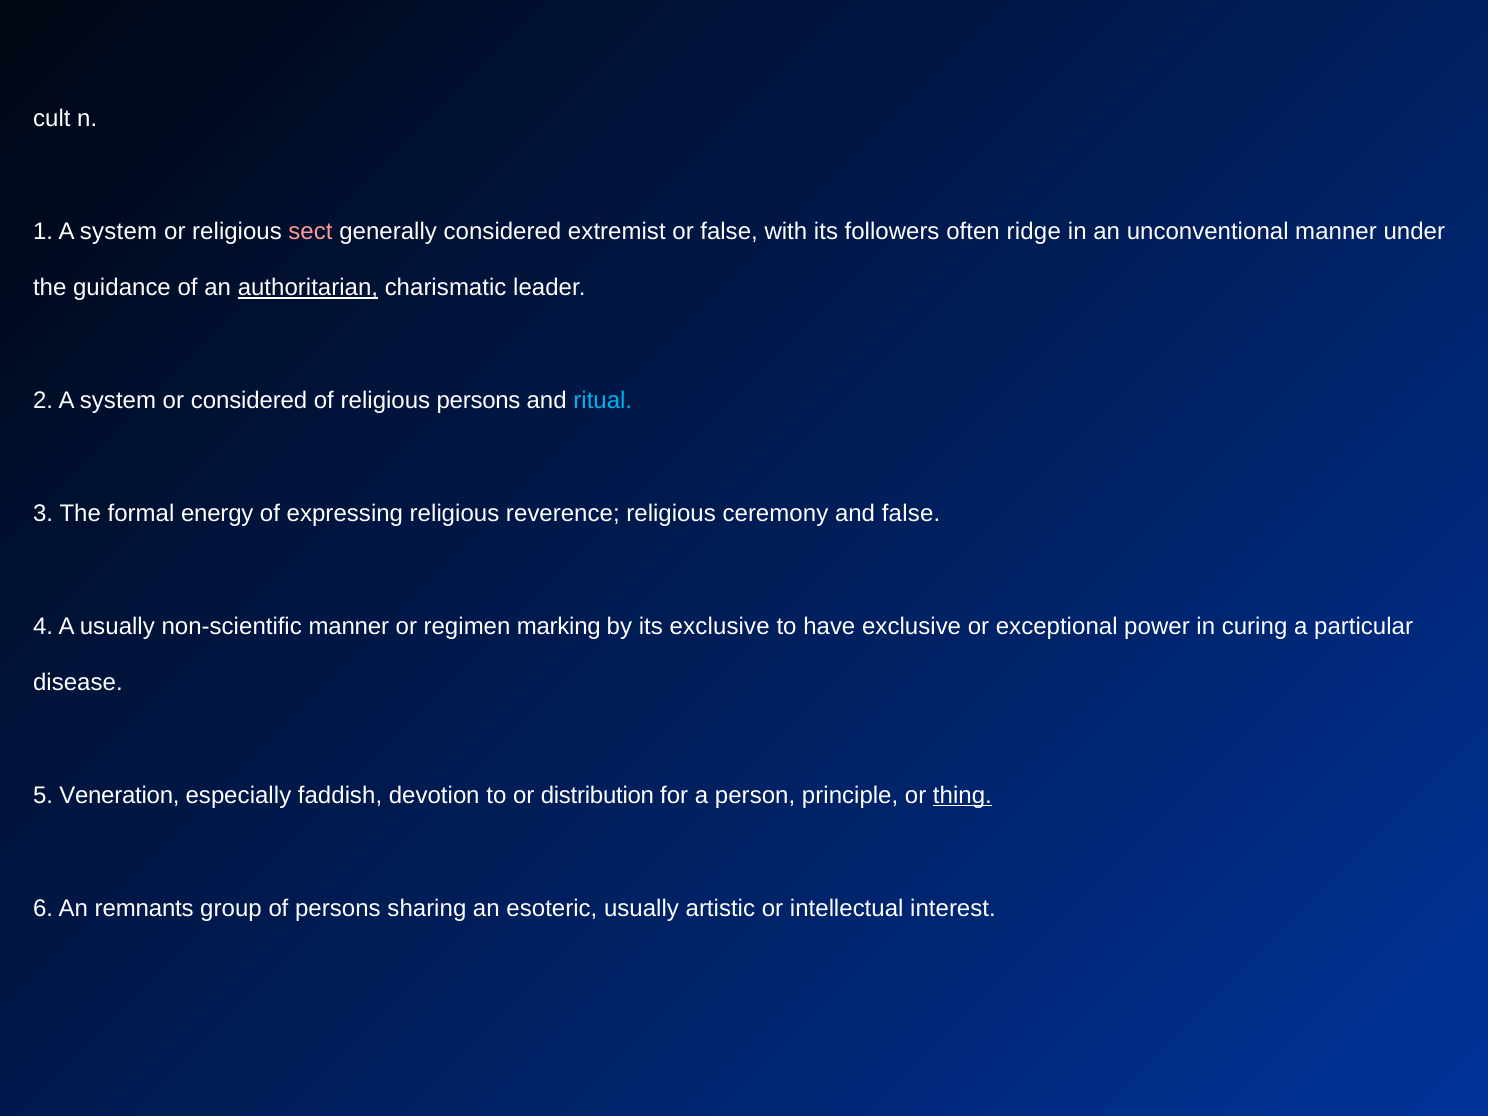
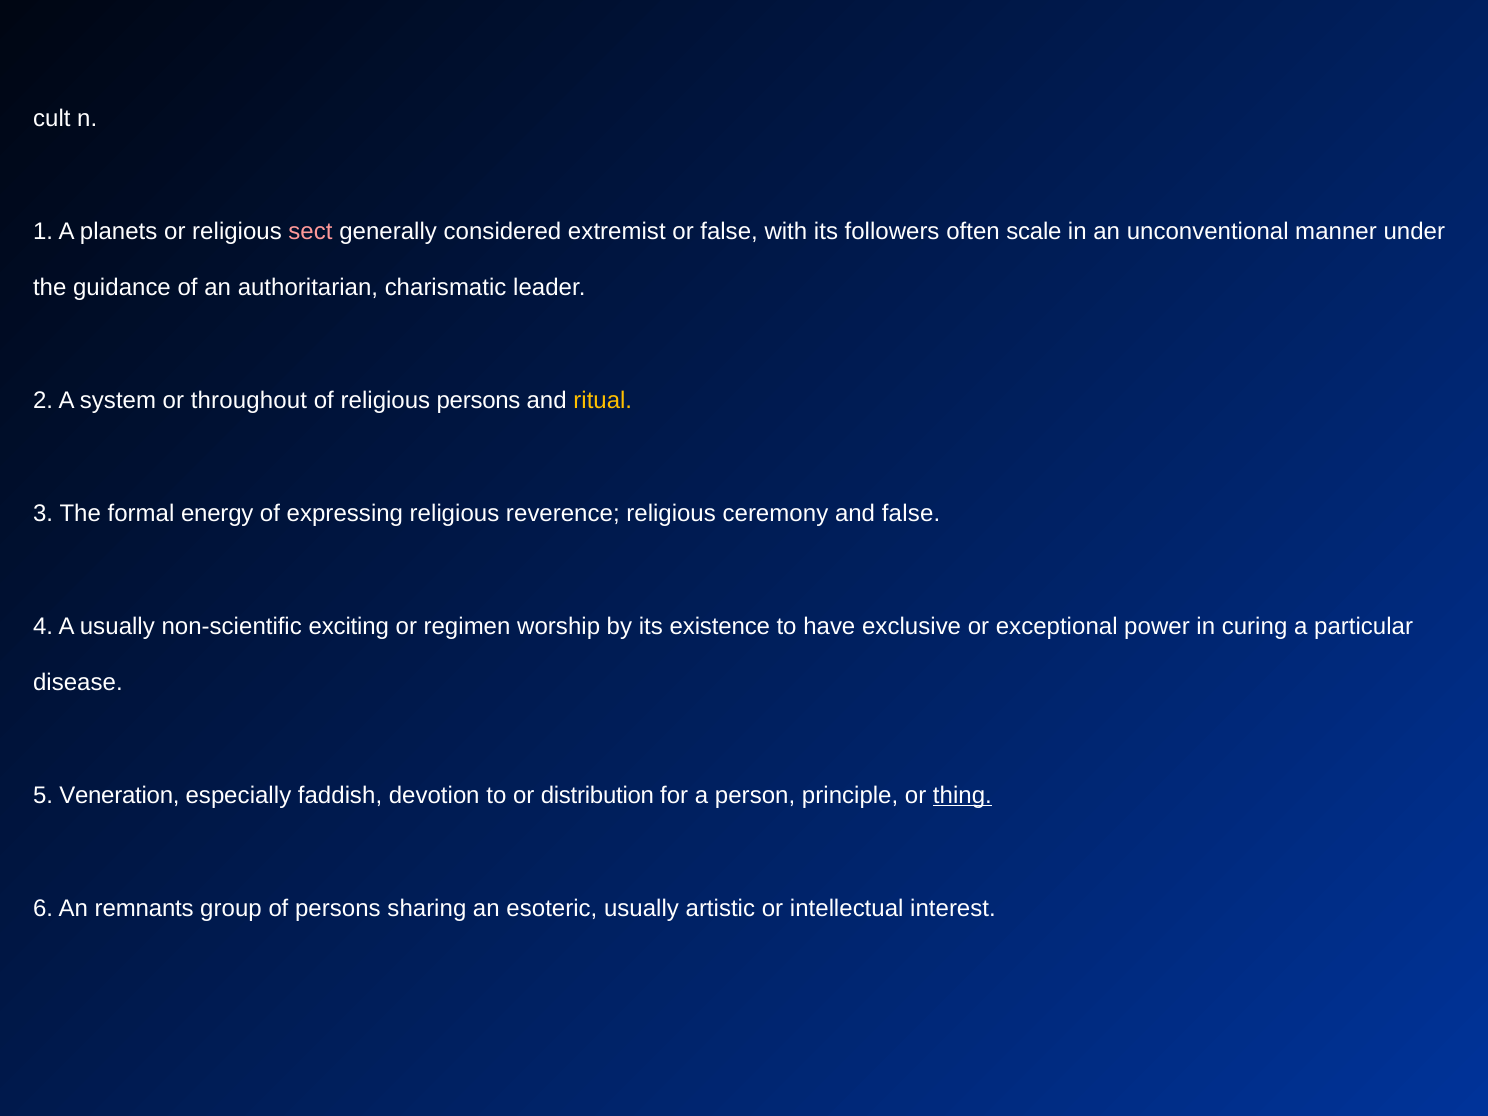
1 A system: system -> planets (119, 231)
ridge: ridge -> scale (1034, 231)
authoritarian underline: present -> none (308, 288)
or considered: considered -> throughout (249, 400)
ritual colour: light blue -> yellow (603, 400)
non-scientific manner: manner -> exciting (349, 626)
marking: marking -> worship (559, 626)
its exclusive: exclusive -> existence (720, 626)
